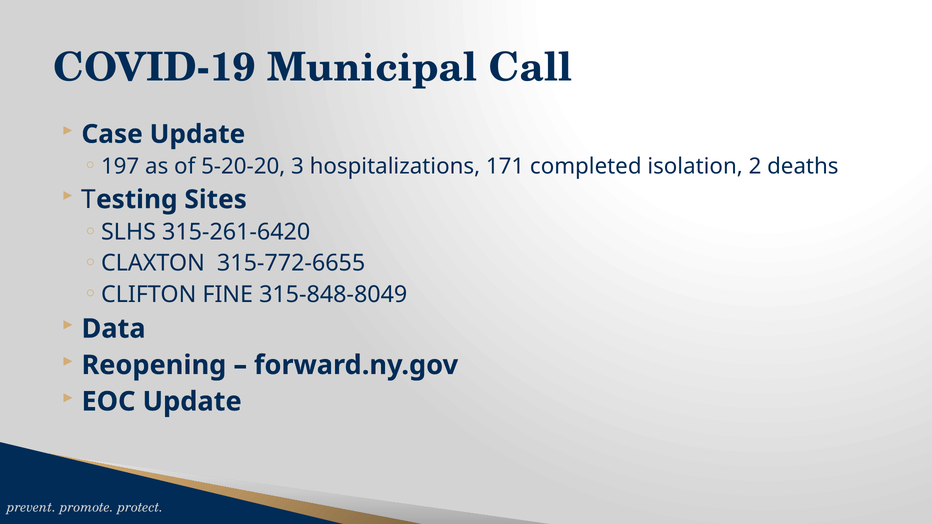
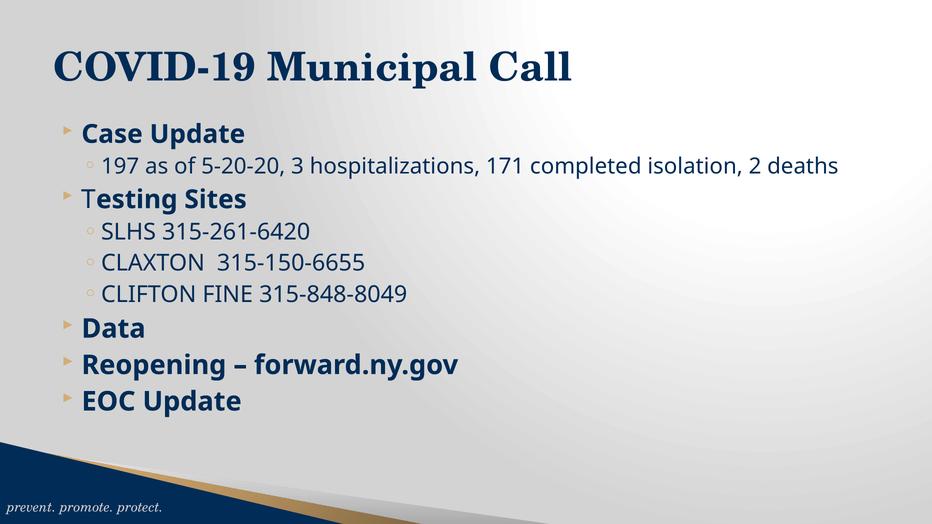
315-772-6655: 315-772-6655 -> 315-150-6655 (291, 263)
